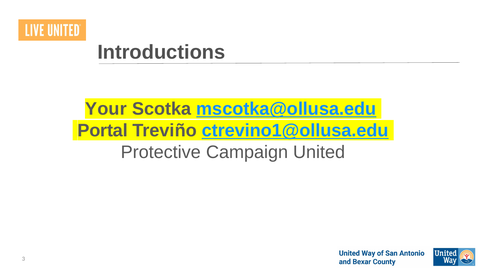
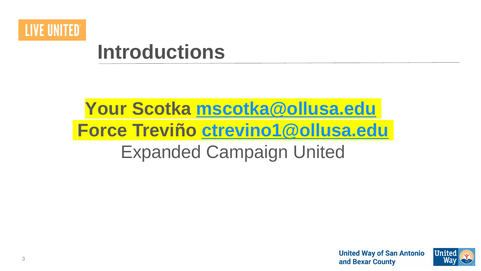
Portal: Portal -> Force (102, 130)
Protective: Protective -> Expanded (161, 152)
